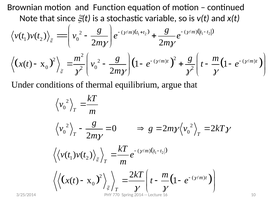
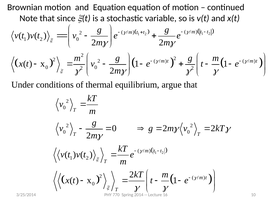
and Function: Function -> Equation (109, 7)
